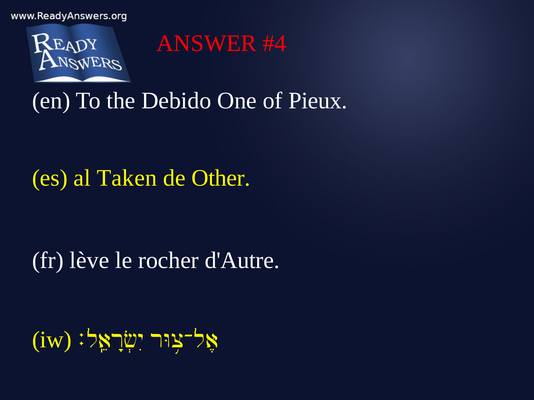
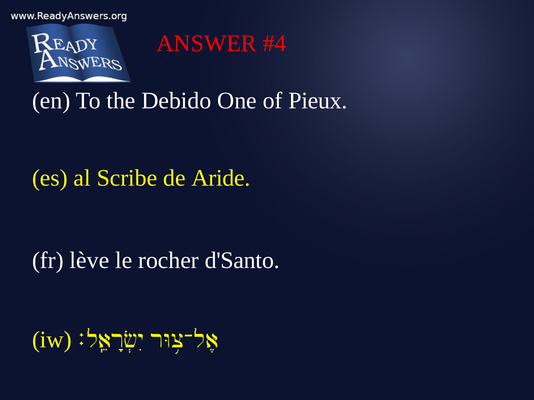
Taken: Taken -> Scribe (127, 178)
Other: Other -> Aride (221, 178)
d'Autre: d'Autre -> d'Santo (242, 261)
